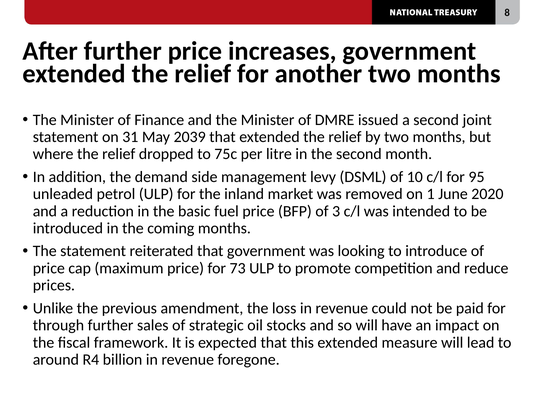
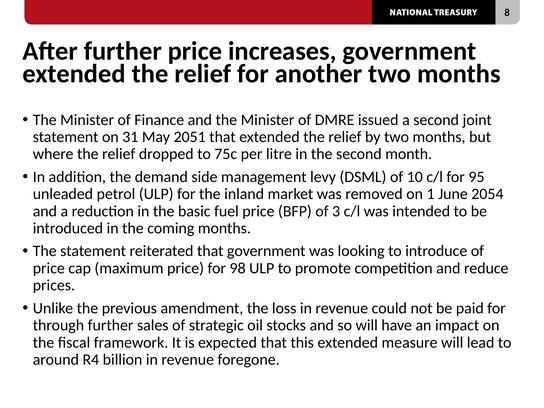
2039: 2039 -> 2051 (190, 137)
2020: 2020 -> 2054 (487, 194)
73: 73 -> 98 (238, 268)
